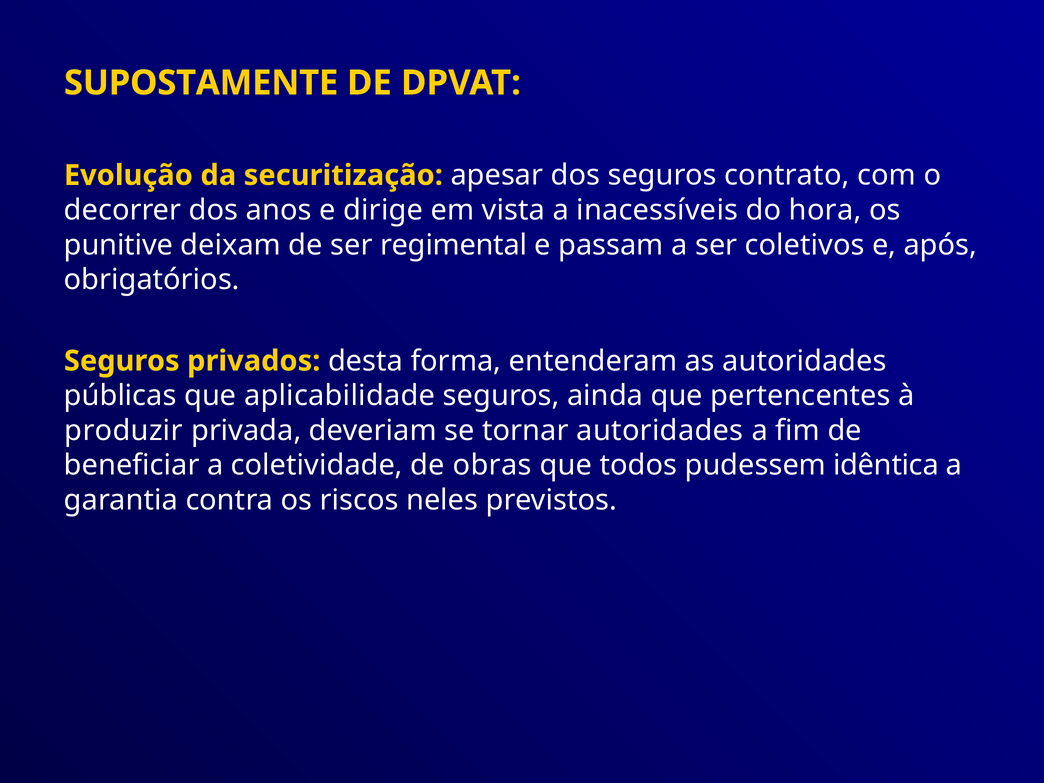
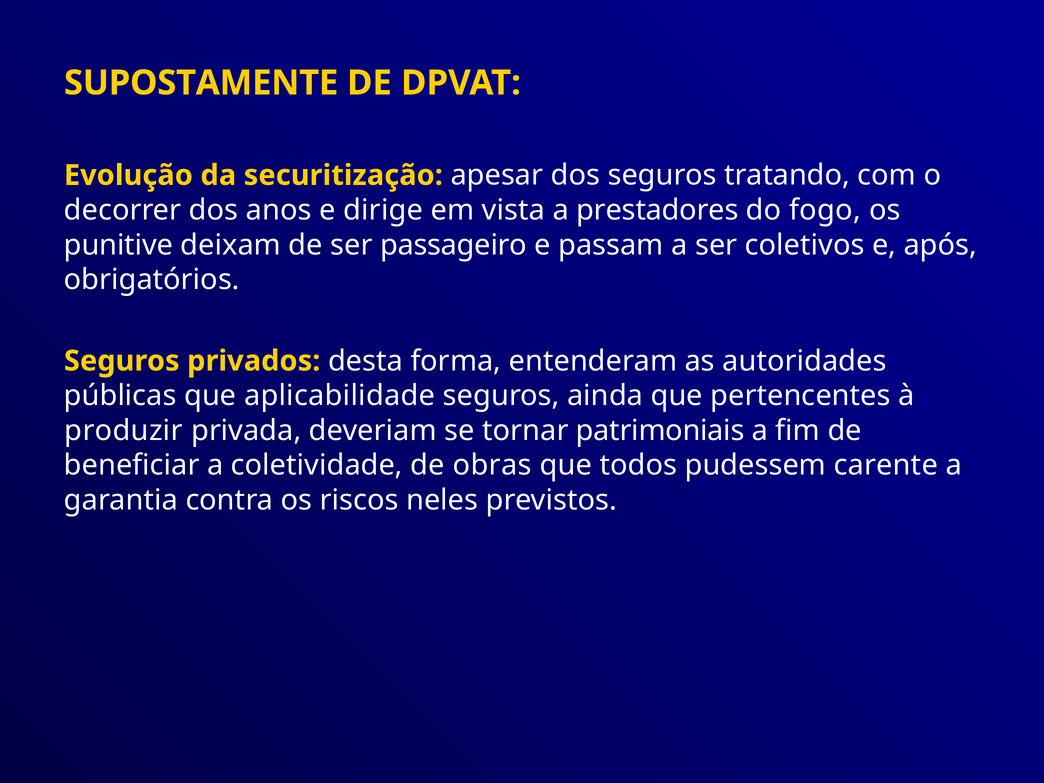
contrato: contrato -> tratando (787, 175)
inacessíveis: inacessíveis -> prestadores (657, 210)
hora: hora -> fogo (825, 210)
regimental: regimental -> passageiro (454, 245)
tornar autoridades: autoridades -> patrimoniais (660, 431)
idêntica: idêntica -> carente (886, 465)
